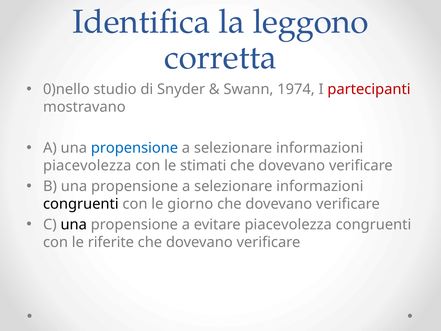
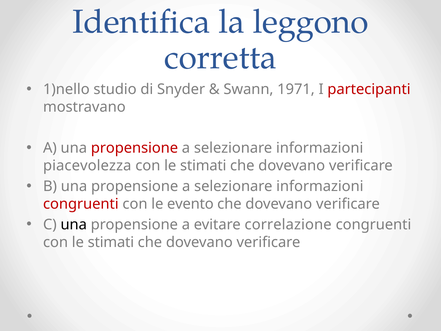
0)nello: 0)nello -> 1)nello (66, 89)
1974: 1974 -> 1971 (296, 89)
propensione colour: blue -> red (134, 148)
congruenti colour: black -> red (81, 204)
giorno: giorno -> evento (190, 204)
evitare piacevolezza: piacevolezza -> correlazione (288, 224)
riferite: riferite -> stimati (111, 242)
